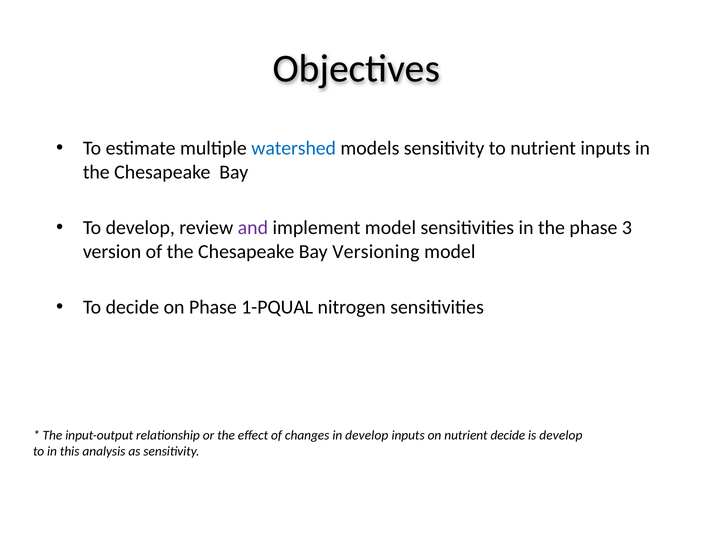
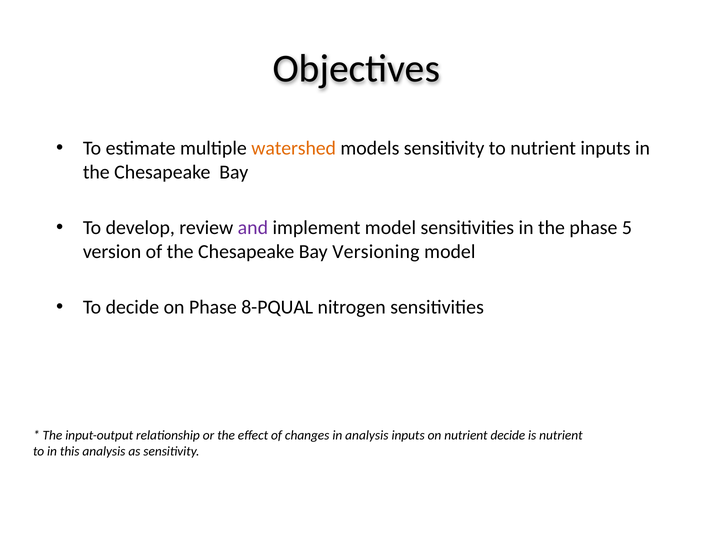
watershed colour: blue -> orange (294, 148)
3: 3 -> 5 (627, 228)
1-PQUAL: 1-PQUAL -> 8-PQUAL (277, 307)
in develop: develop -> analysis (367, 435)
is develop: develop -> nutrient (561, 435)
